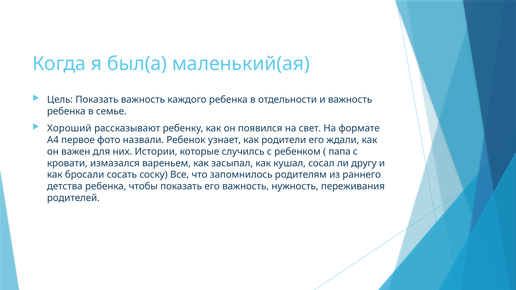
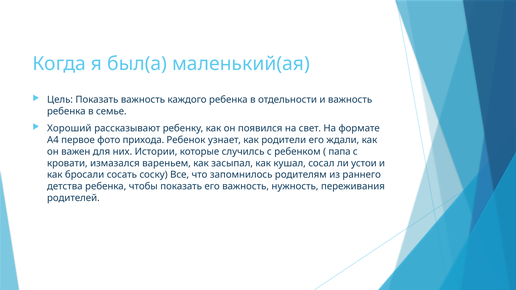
назвали: назвали -> прихода (143, 140)
другу: другу -> устои (364, 163)
